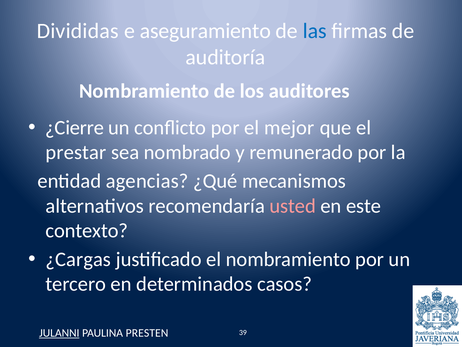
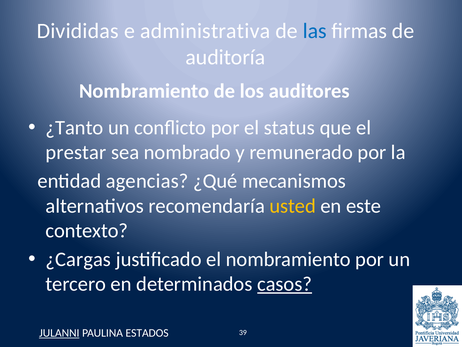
aseguramiento: aseguramiento -> administrativa (205, 31)
¿Cierre: ¿Cierre -> ¿Tanto (75, 127)
mejor: mejor -> status (289, 127)
usted colour: pink -> yellow (293, 206)
casos underline: none -> present (285, 284)
PRESTEN: PRESTEN -> ESTADOS (147, 332)
